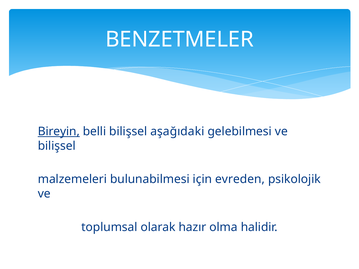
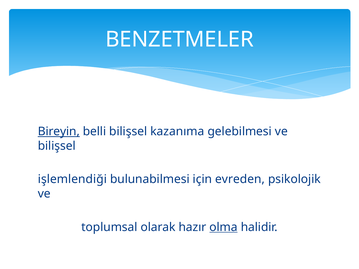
aşağıdaki: aşağıdaki -> kazanıma (177, 132)
malzemeleri: malzemeleri -> işlemlendiği (72, 179)
olma underline: none -> present (224, 227)
